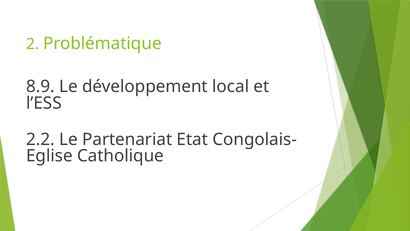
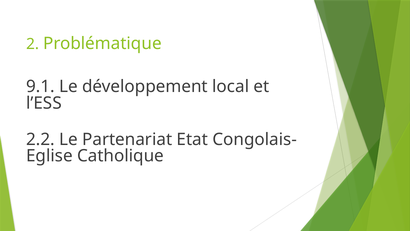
8.9: 8.9 -> 9.1 (40, 87)
